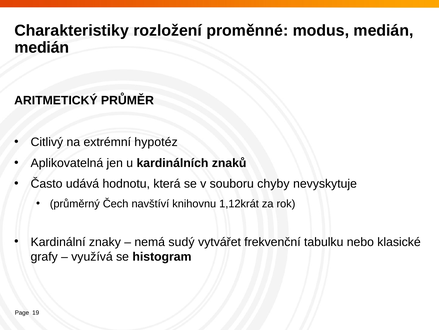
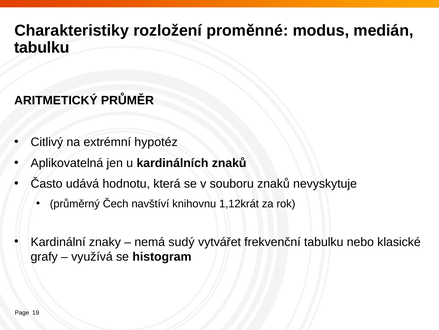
medián: medián -> tabulku (42, 48)
souboru chyby: chyby -> znaků (273, 183)
